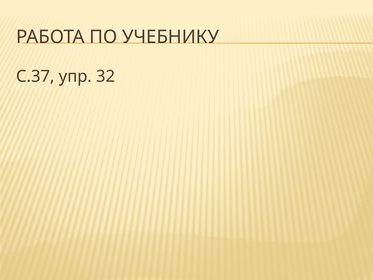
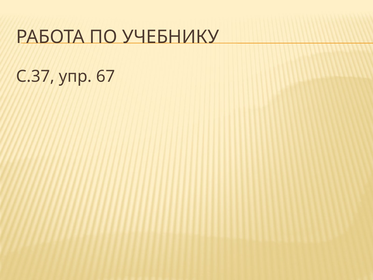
32: 32 -> 67 (106, 76)
